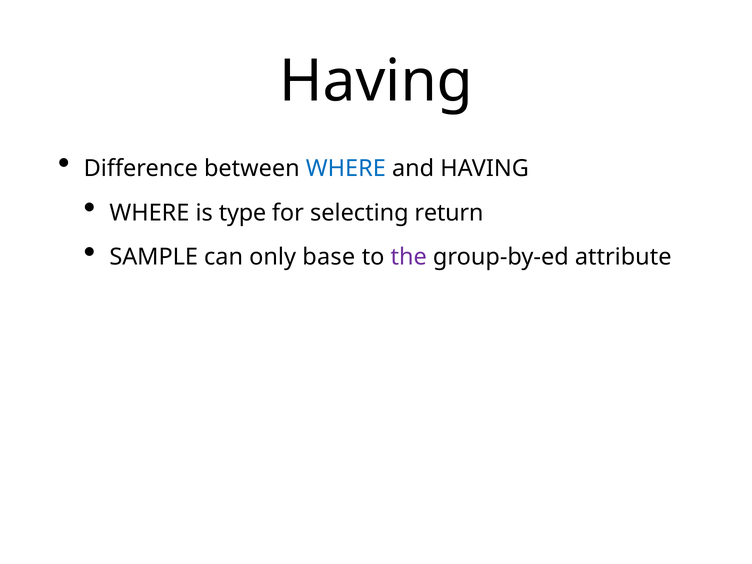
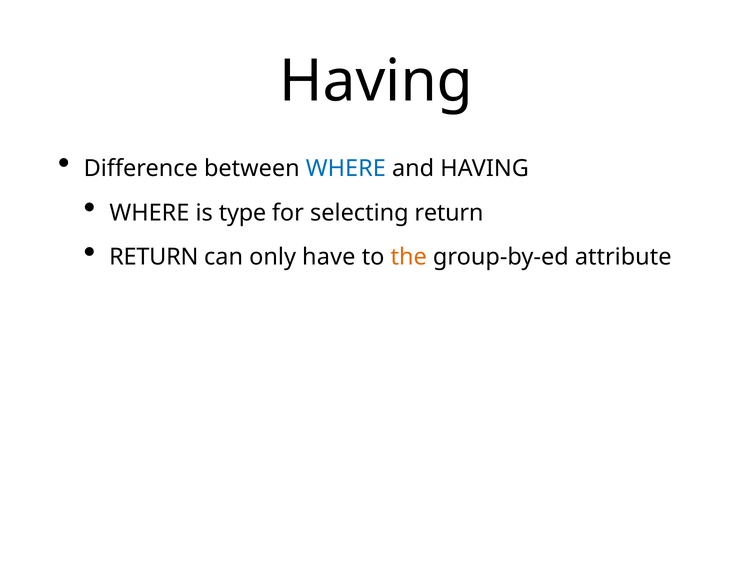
SAMPLE: SAMPLE -> RETURN (154, 257)
base: base -> have (329, 257)
the colour: purple -> orange (409, 257)
